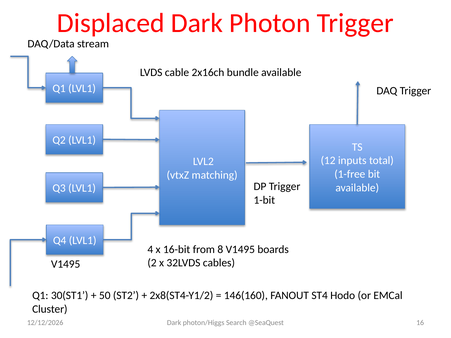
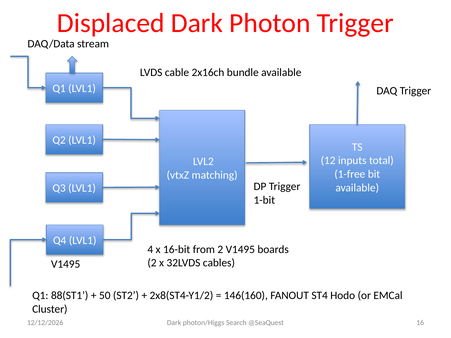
from 8: 8 -> 2 (220, 250)
30(ST1: 30(ST1 -> 88(ST1 (70, 296)
